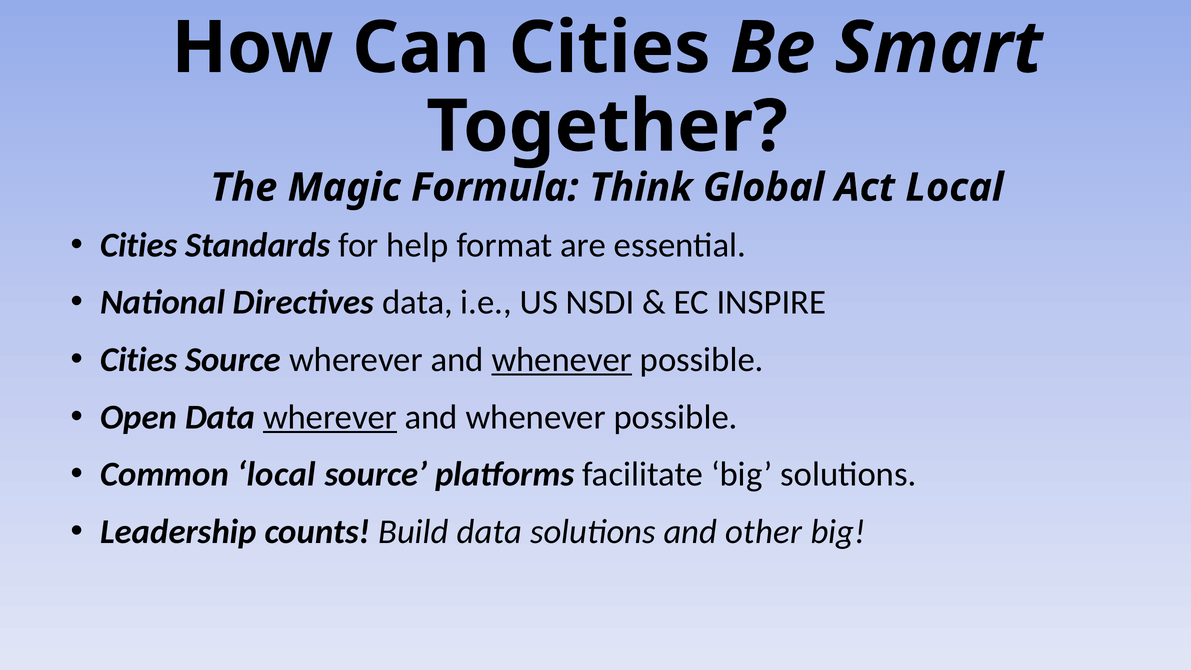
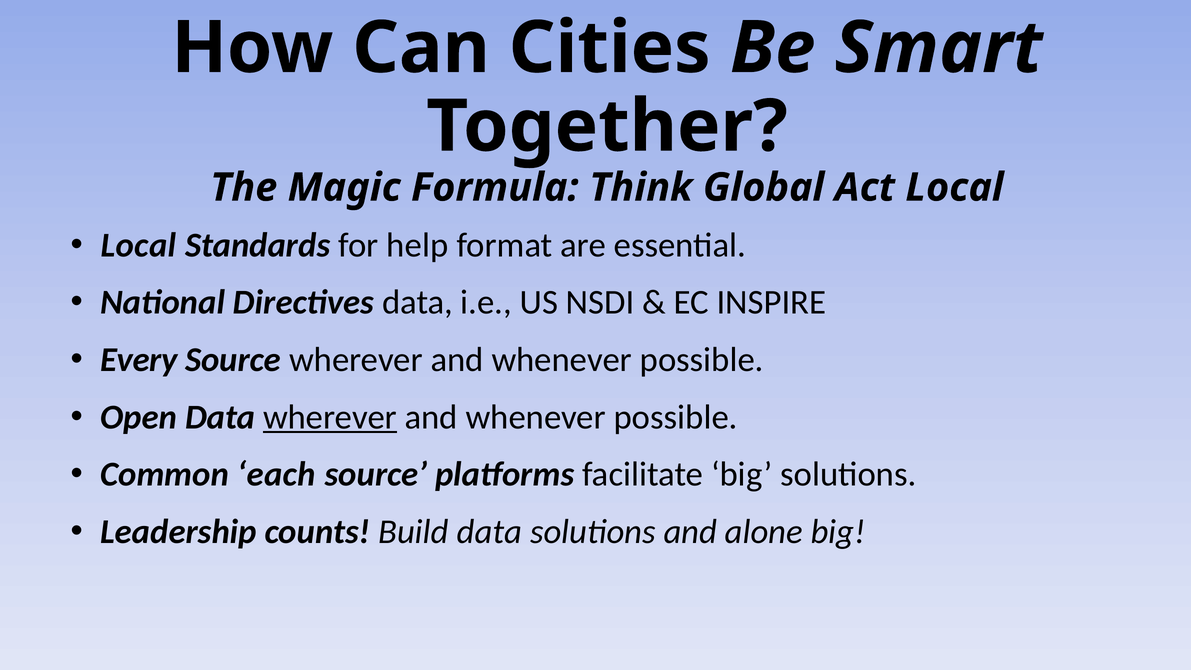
Cities: Cities -> Local (139, 245)
Cities: Cities -> Every (139, 360)
whenever underline: present -> none (562, 360)
Common local: local -> each (277, 474)
other: other -> alone (764, 532)
